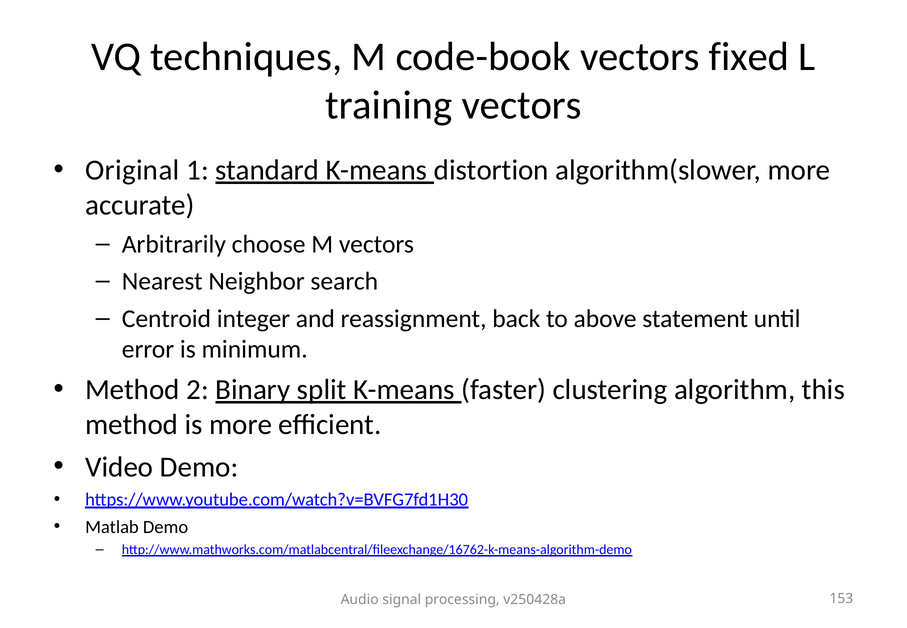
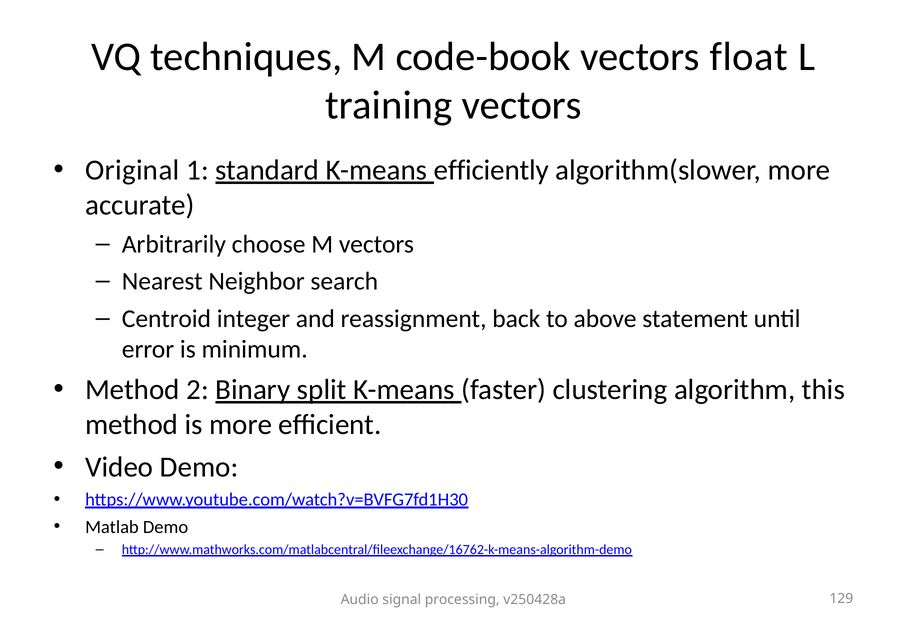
fixed: fixed -> float (749, 57)
distortion: distortion -> efficiently (491, 170)
153: 153 -> 129 (841, 599)
